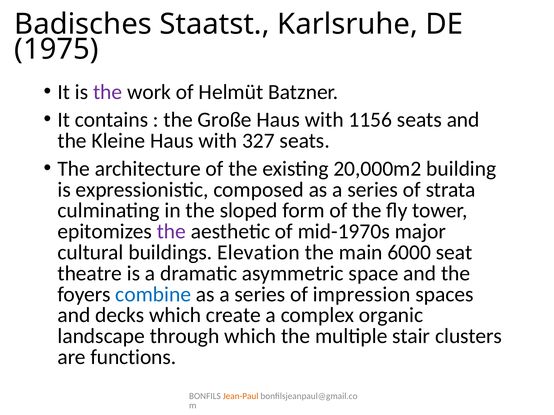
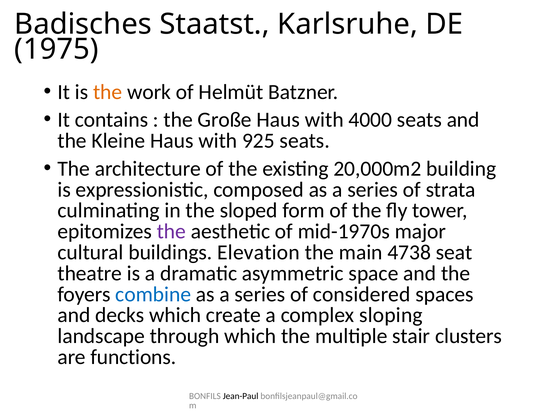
the colour: purple -> orange (108, 92)
1156: 1156 -> 4000 (370, 120)
327: 327 -> 925 (258, 141)
6000: 6000 -> 4738 (409, 253)
impression: impression -> considered (362, 295)
organic: organic -> sloping (391, 316)
Jean-Paul colour: orange -> black (241, 397)
